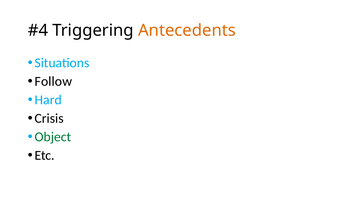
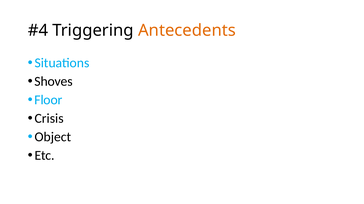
Follow: Follow -> Shoves (54, 82)
Hard: Hard -> Floor (48, 100)
Object colour: green -> black (53, 137)
